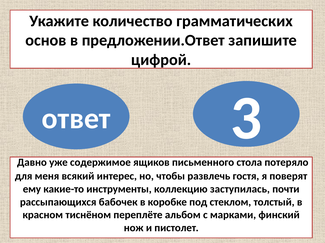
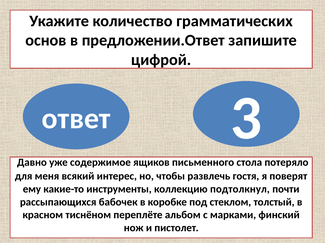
заступилась: заступилась -> подтолкнул (240, 190)
